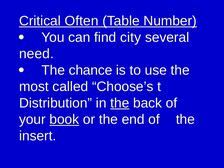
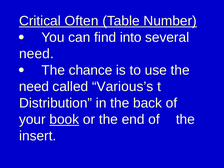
city: city -> into (131, 37)
most: most -> need (34, 87)
Choose’s: Choose’s -> Various’s (123, 87)
the underline: present -> none (120, 103)
